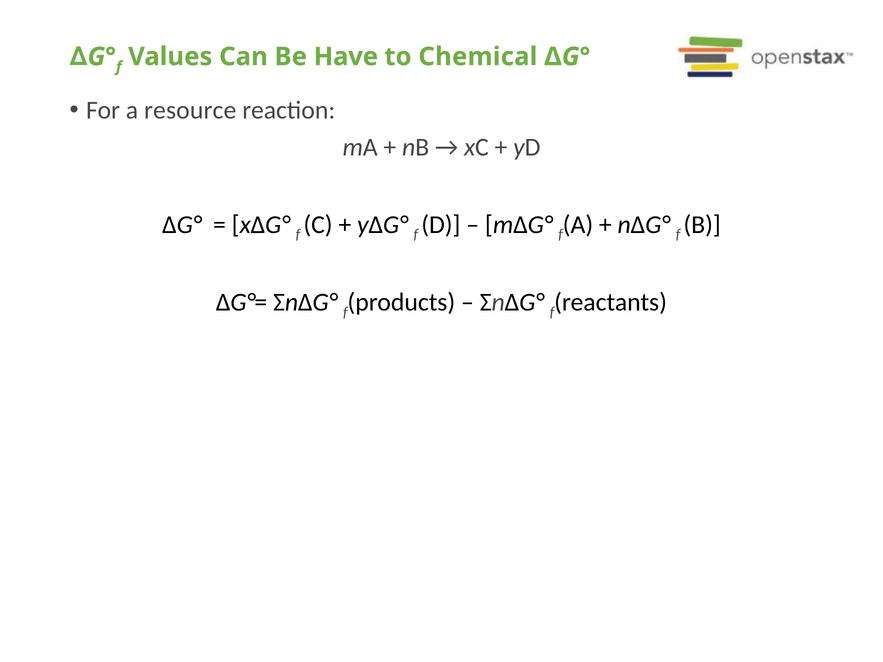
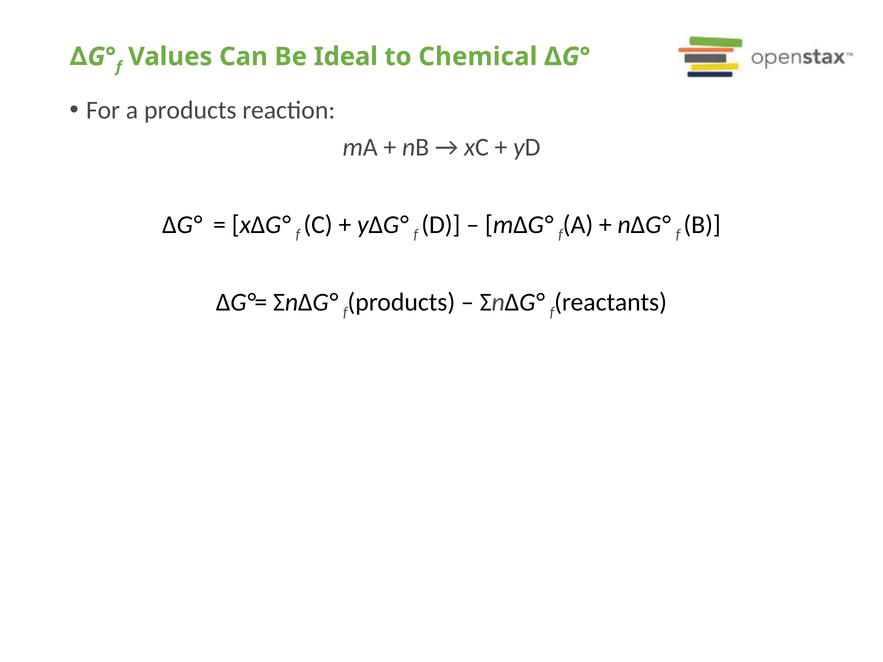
Have: Have -> Ideal (346, 57)
a resource: resource -> products (190, 110)
